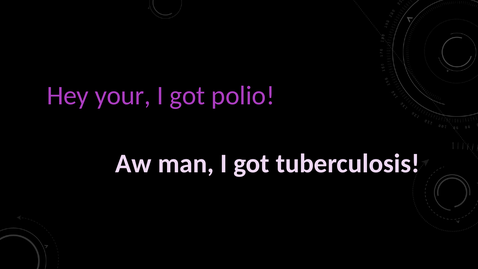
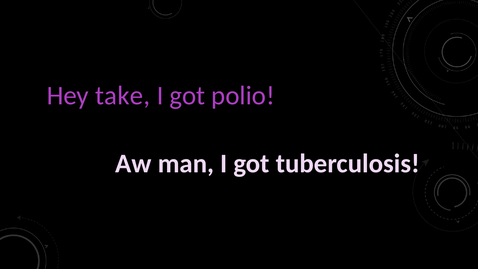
your: your -> take (123, 95)
